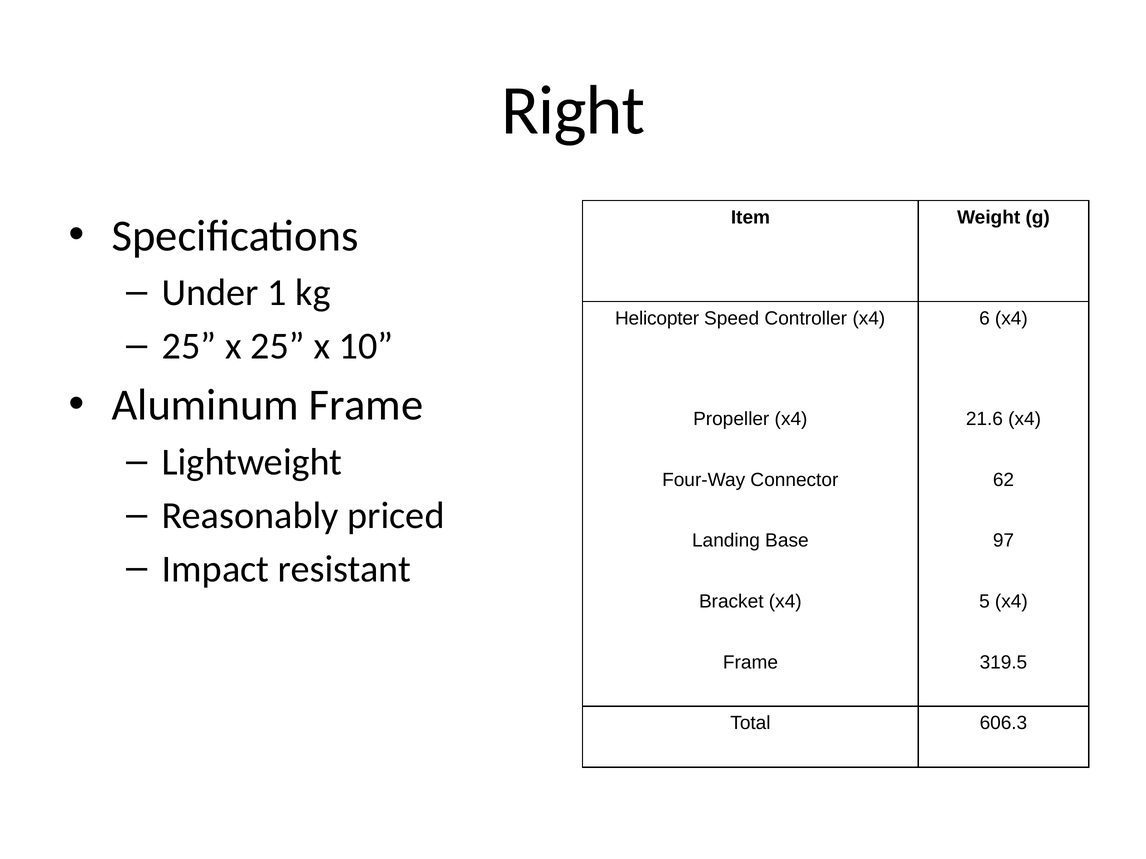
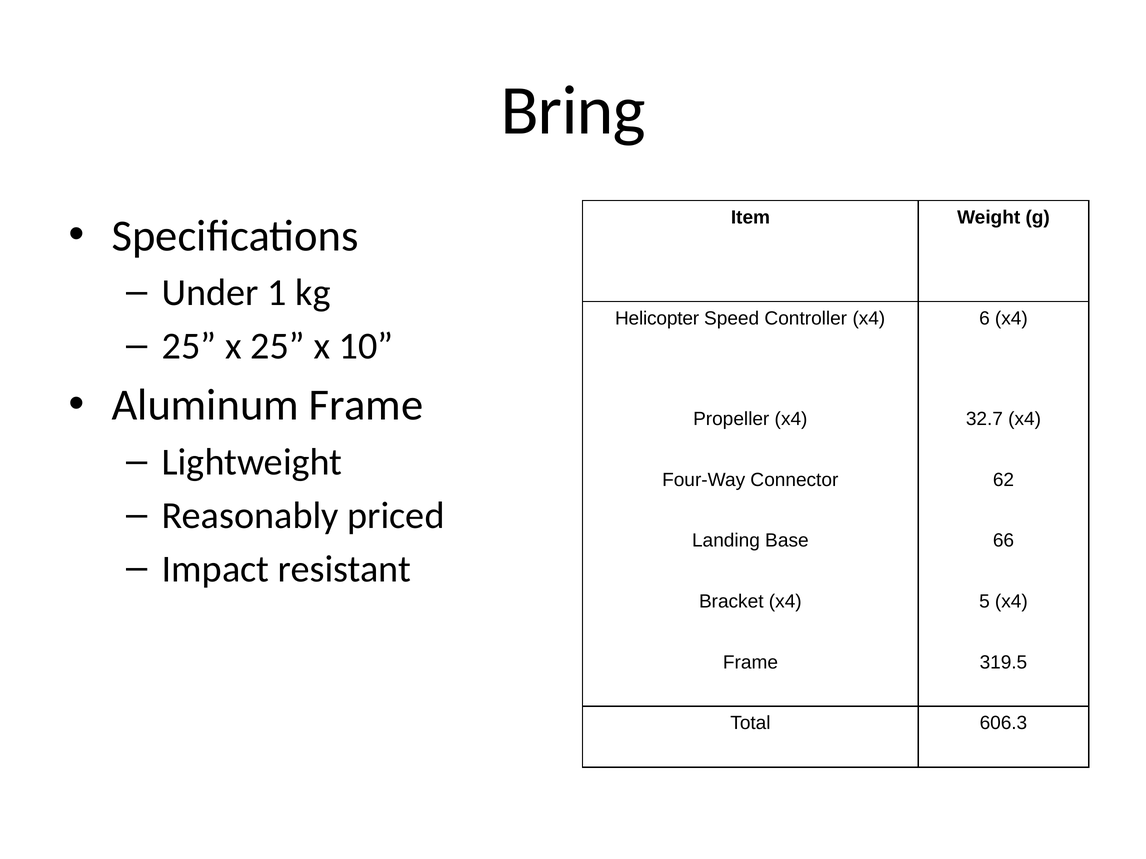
Right: Right -> Bring (573, 111)
21.6: 21.6 -> 32.7 (984, 419)
97: 97 -> 66 (1003, 541)
